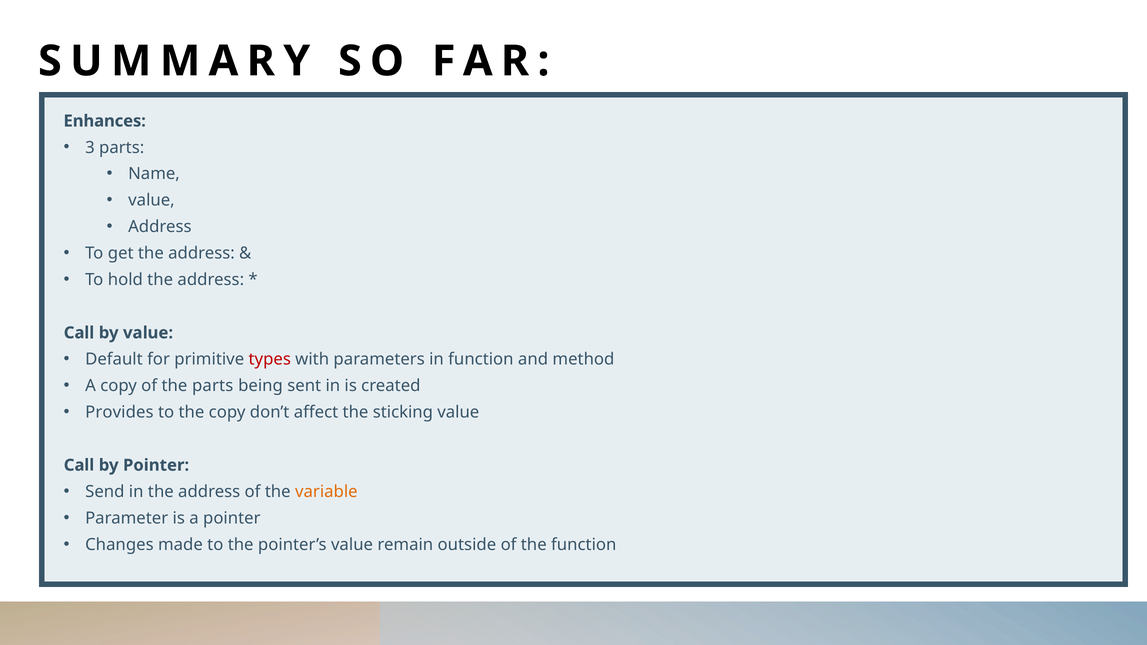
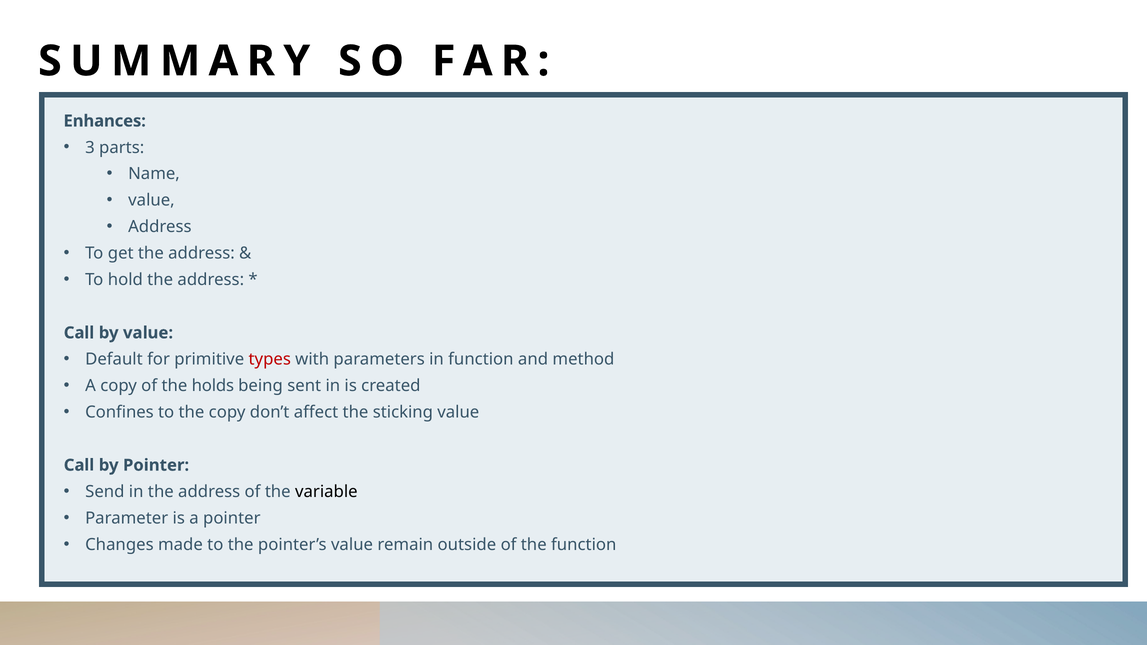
the parts: parts -> holds (213, 386)
Provides: Provides -> Confines (119, 412)
variable colour: orange -> black (326, 492)
